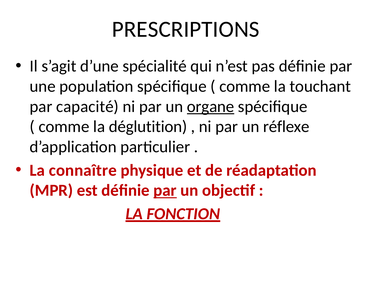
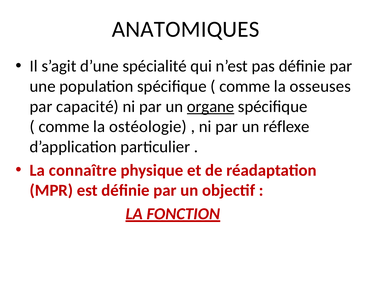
PRESCRIPTIONS: PRESCRIPTIONS -> ANATOMIQUES (186, 29)
touchant: touchant -> osseuses (320, 86)
déglutition: déglutition -> ostéologie (148, 127)
par underline: present -> none (165, 190)
